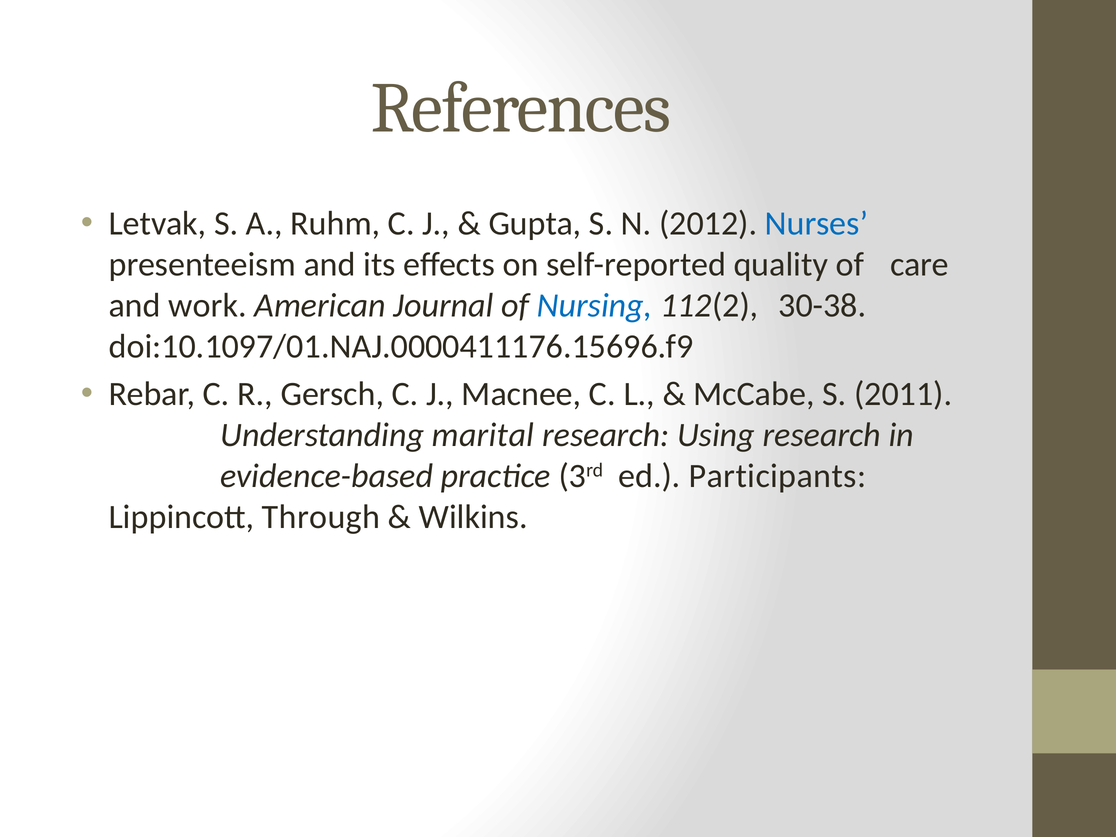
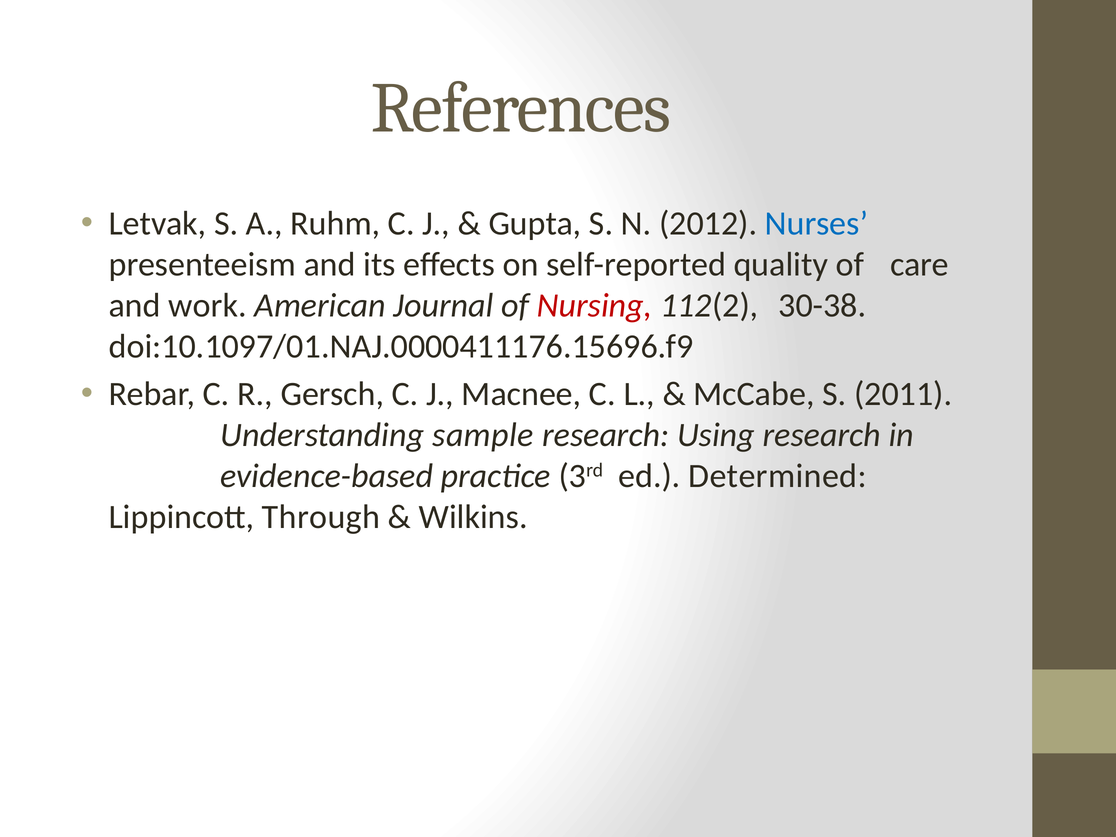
Nursing colour: blue -> red (595, 306)
marital: marital -> sample (483, 435)
Participants: Participants -> Determined (778, 476)
